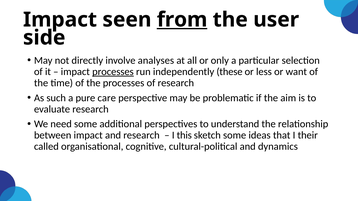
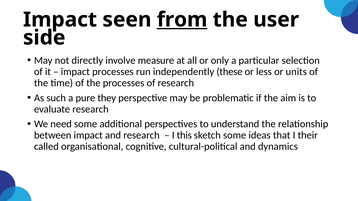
analyses: analyses -> measure (156, 61)
processes underline: present -> none (113, 72)
want: want -> units (296, 72)
care: care -> they (107, 98)
